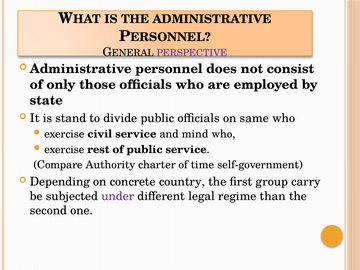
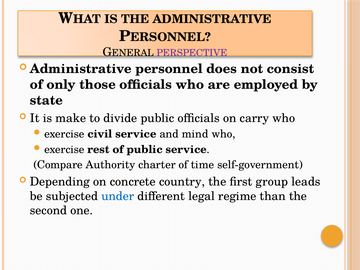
stand: stand -> make (71, 118)
same: same -> carry (254, 118)
carry: carry -> leads (306, 182)
under colour: purple -> blue (118, 196)
